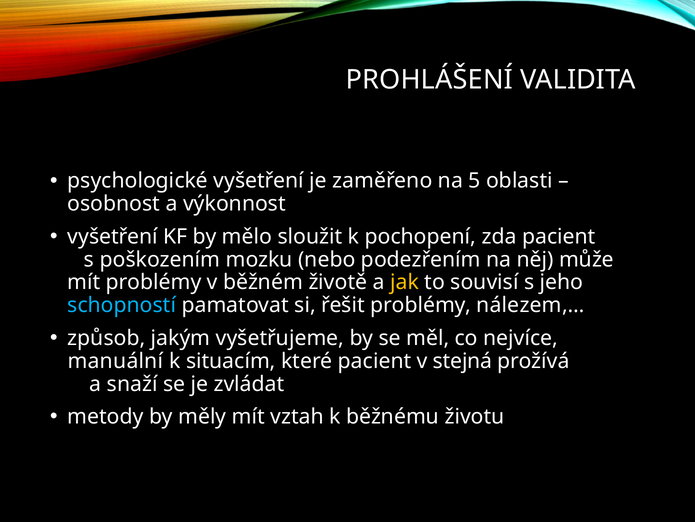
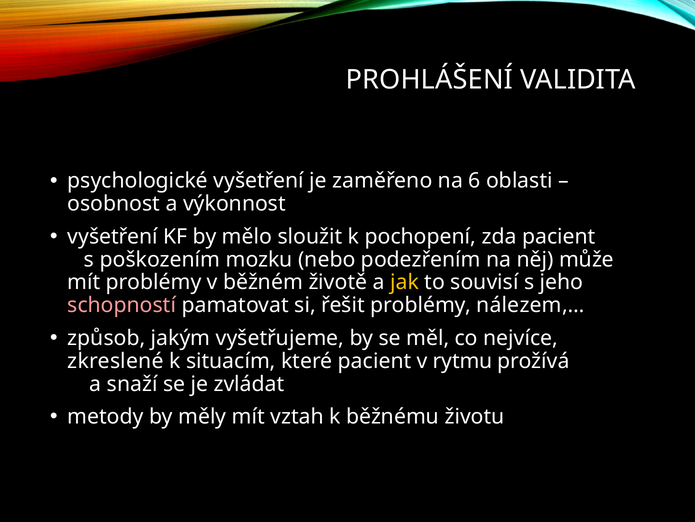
5: 5 -> 6 (474, 181)
schopností colour: light blue -> pink (122, 305)
manuální: manuální -> zkreslené (115, 361)
stejná: stejná -> rytmu (463, 361)
